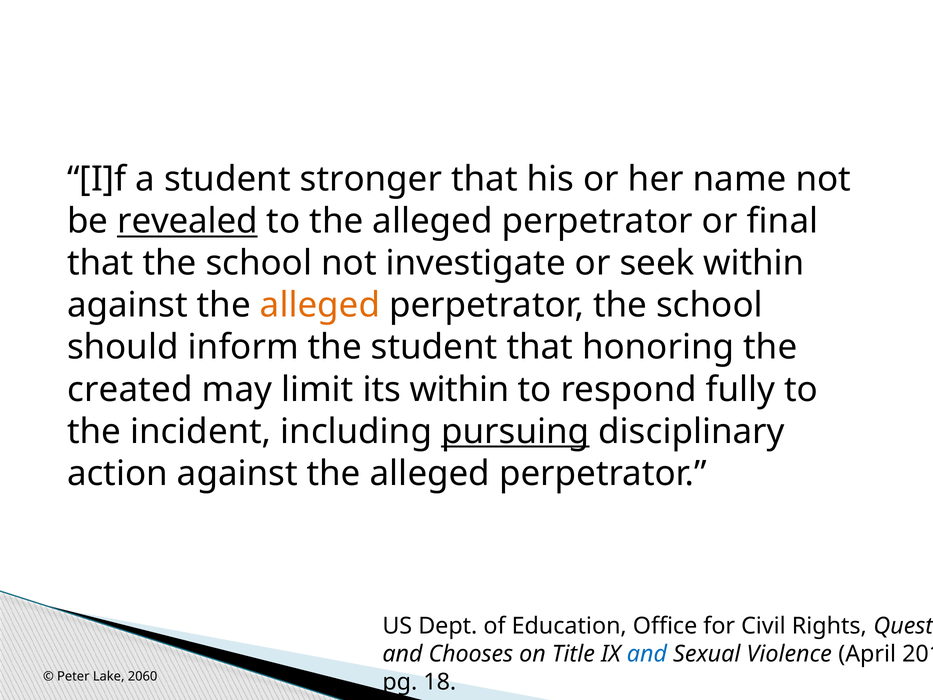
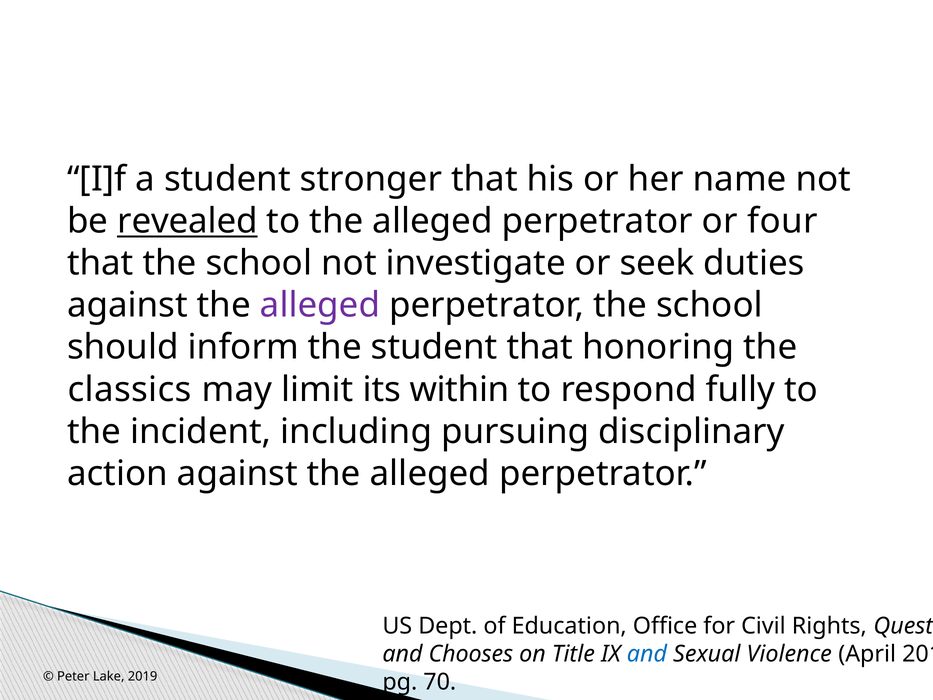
final: final -> four (782, 221)
seek within: within -> duties (754, 263)
alleged colour: orange -> purple (320, 305)
created: created -> classics (130, 389)
pursuing underline: present -> none (515, 431)
2060: 2060 -> 2019 (143, 676)
18: 18 -> 70 (440, 682)
